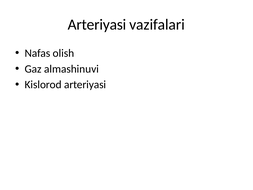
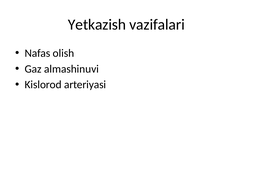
Arteriyasi: Arteriyasi -> Yetkazish (97, 24)
